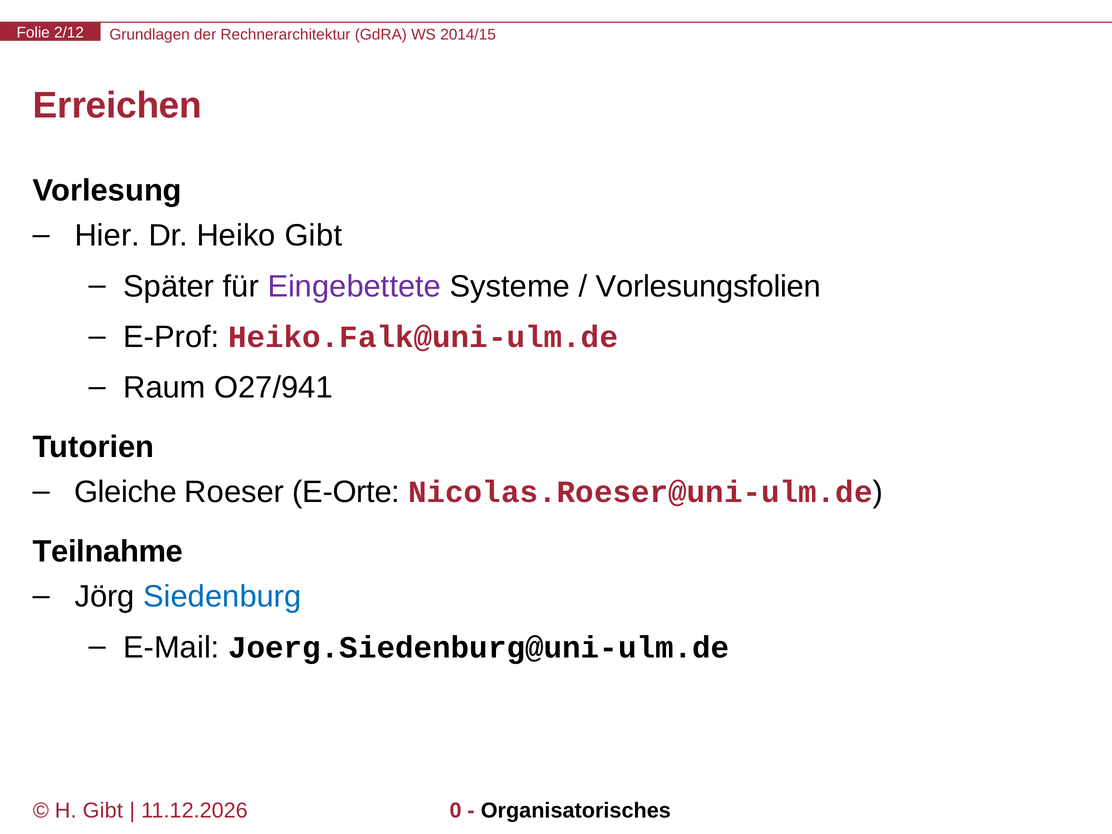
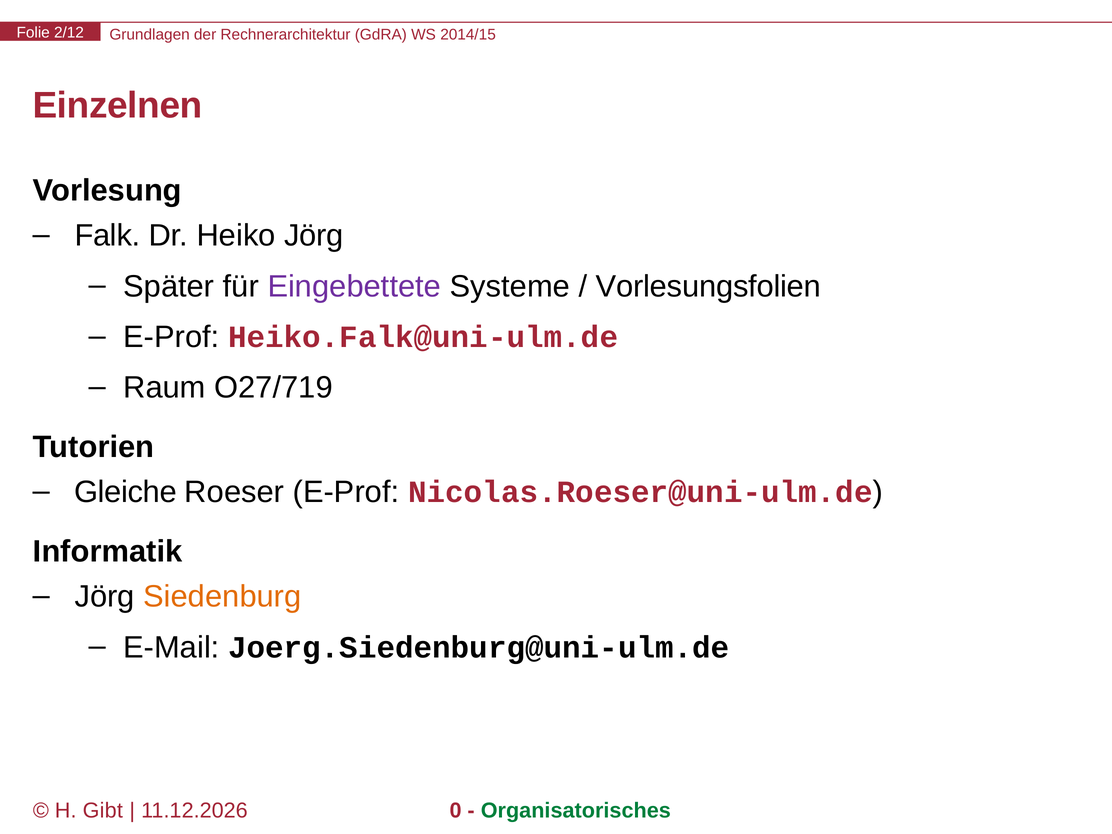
Erreichen: Erreichen -> Einzelnen (118, 106)
Hier: Hier -> Falk (107, 236)
Heiko Gibt: Gibt -> Jörg (314, 236)
O27/941: O27/941 -> O27/719 (274, 388)
Roeser E-Orte: E-Orte -> E-Prof (346, 492)
Teilnahme: Teilnahme -> Informatik (108, 552)
Siedenburg colour: blue -> orange (222, 597)
Organisatorisches colour: black -> green (576, 811)
